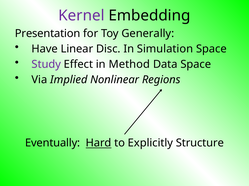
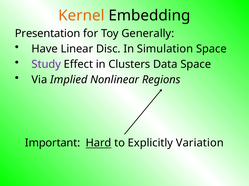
Kernel colour: purple -> orange (81, 16)
Method: Method -> Clusters (129, 65)
Eventually: Eventually -> Important (53, 144)
Structure: Structure -> Variation (200, 144)
